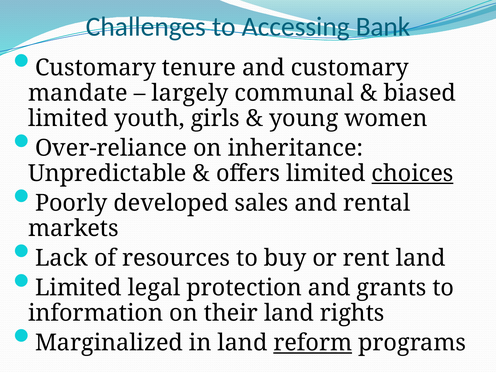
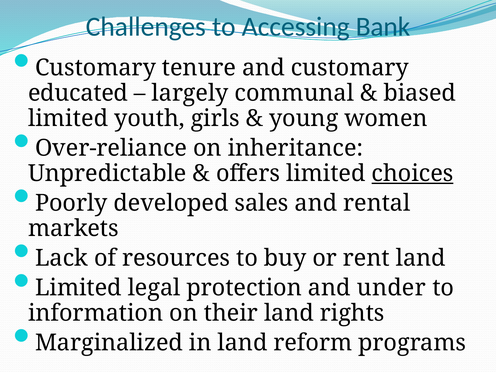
mandate: mandate -> educated (78, 93)
grants: grants -> under (391, 288)
reform underline: present -> none (313, 343)
